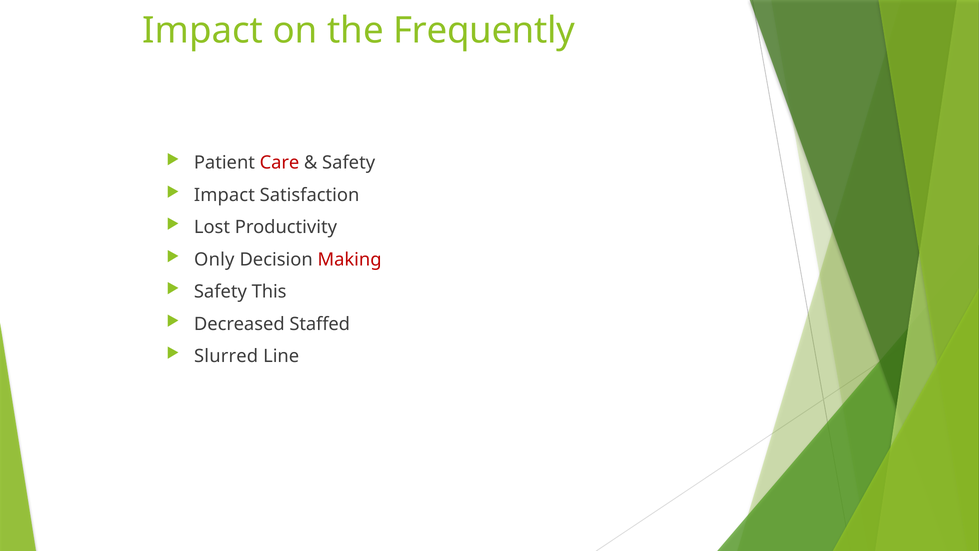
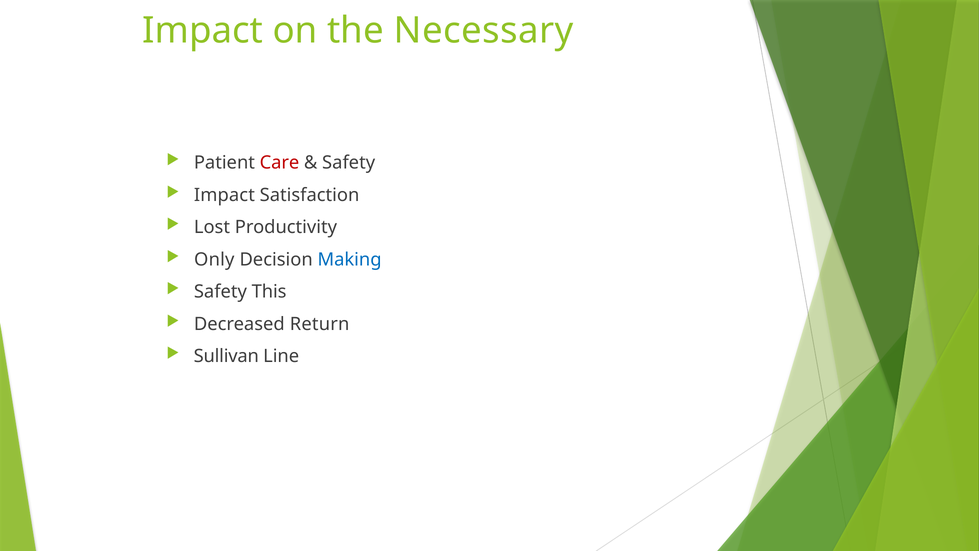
Frequently: Frequently -> Necessary (484, 31)
Making colour: red -> blue (350, 259)
Staffed: Staffed -> Return (320, 324)
Slurred: Slurred -> Sullivan (226, 356)
